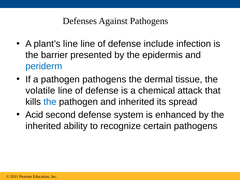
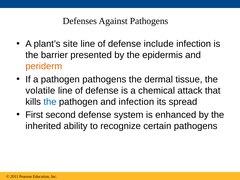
plant’s line: line -> site (70, 44)
periderm colour: blue -> orange (44, 66)
and inherited: inherited -> infection (136, 102)
Acid: Acid -> First (34, 115)
